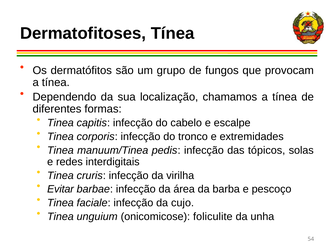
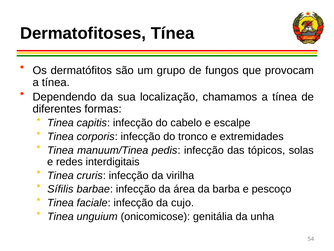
Evitar: Evitar -> Sífilis (60, 189)
foliculite: foliculite -> genitália (213, 216)
